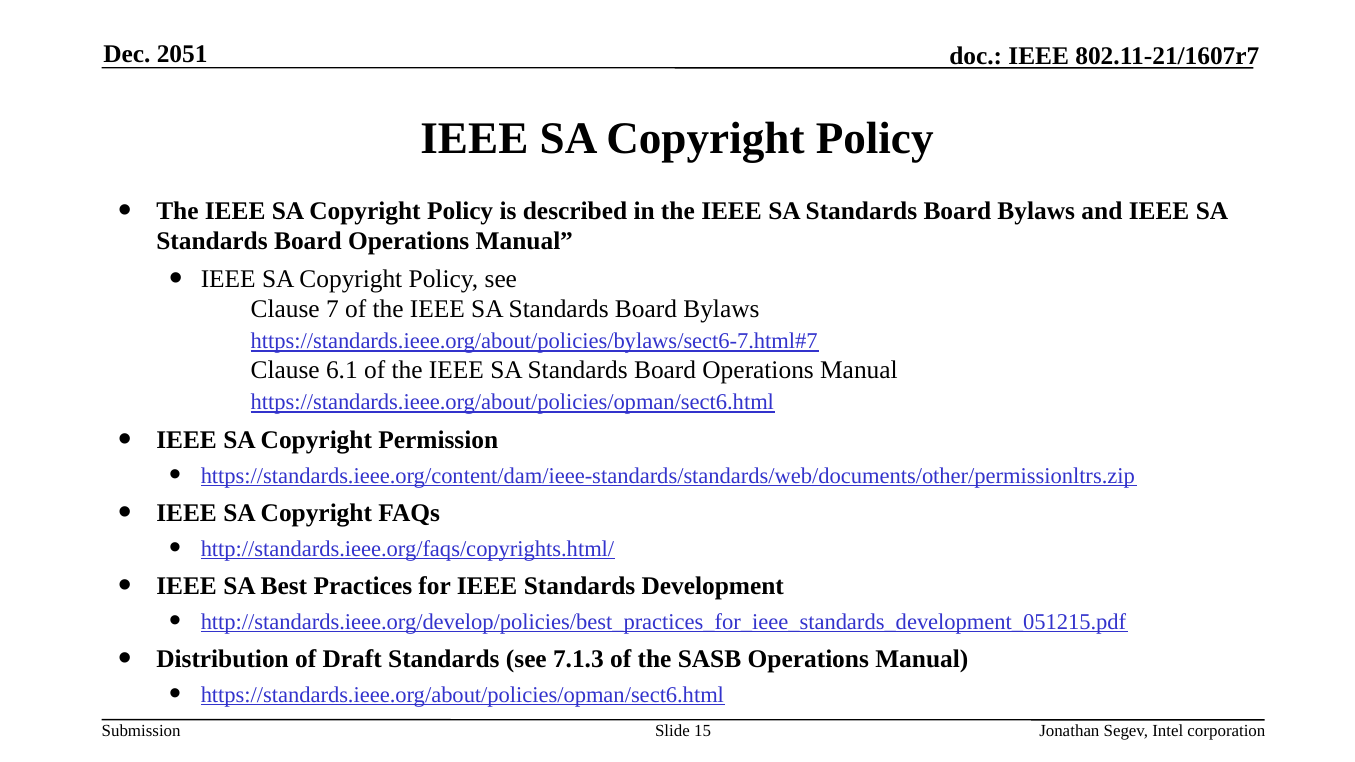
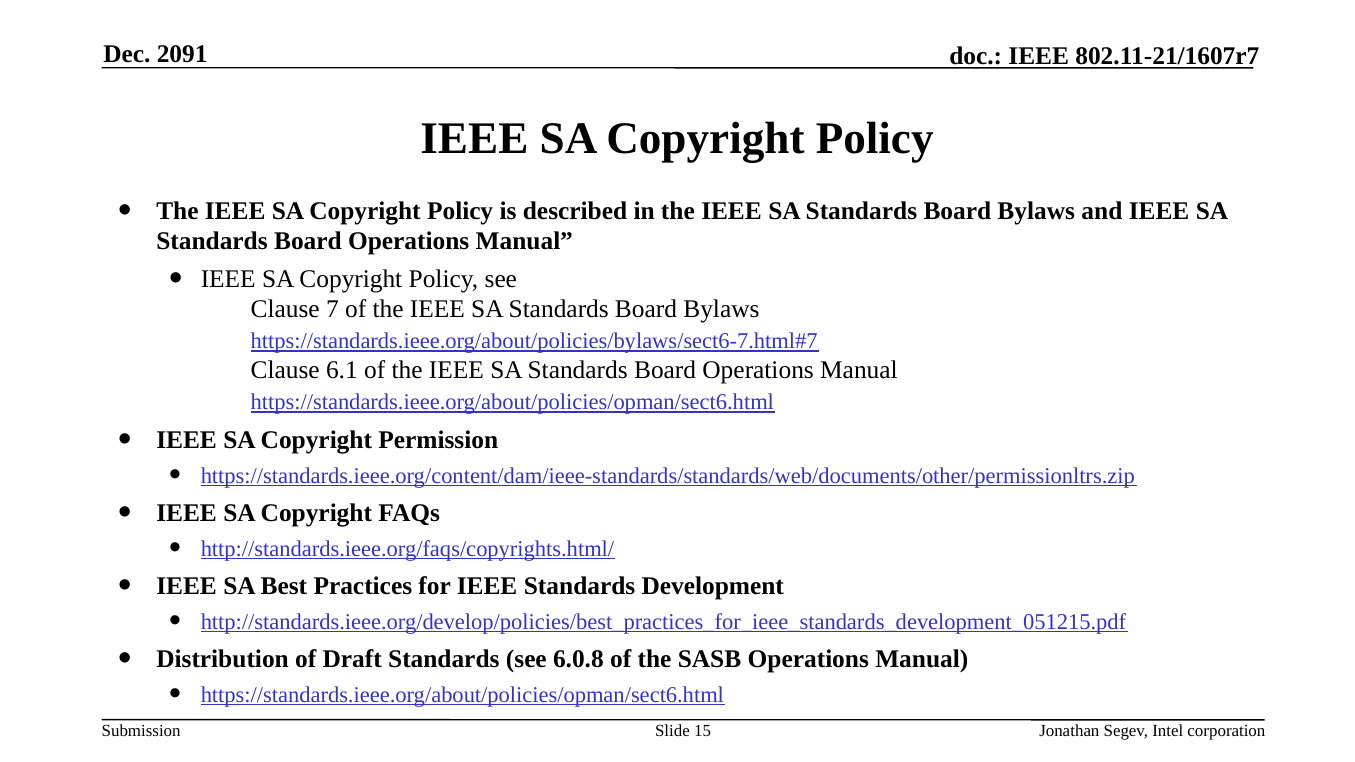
2051: 2051 -> 2091 (182, 54)
7.1.3: 7.1.3 -> 6.0.8 (578, 659)
